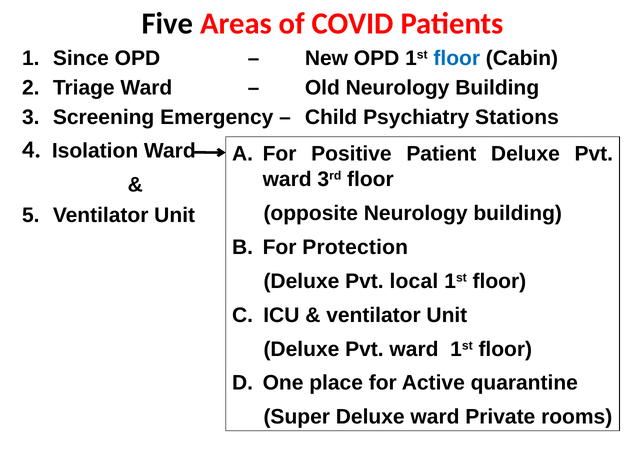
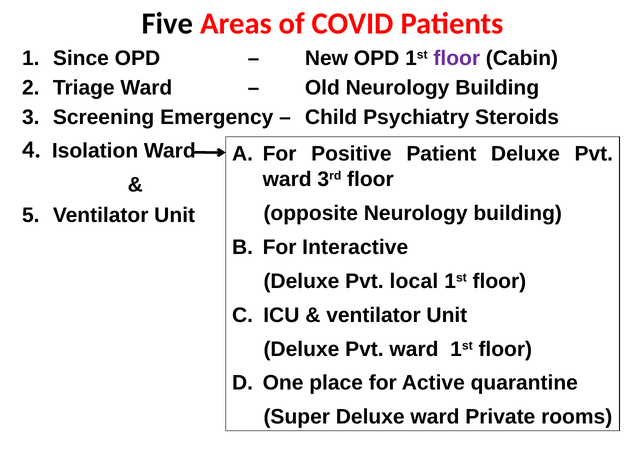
floor colour: blue -> purple (457, 58)
Stations: Stations -> Steroids (517, 117)
Protection: Protection -> Interactive (355, 247)
